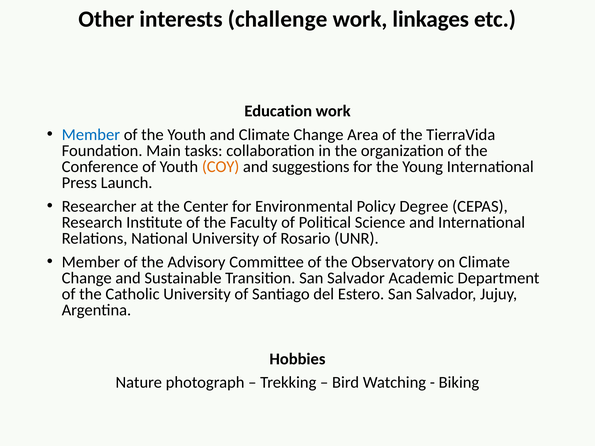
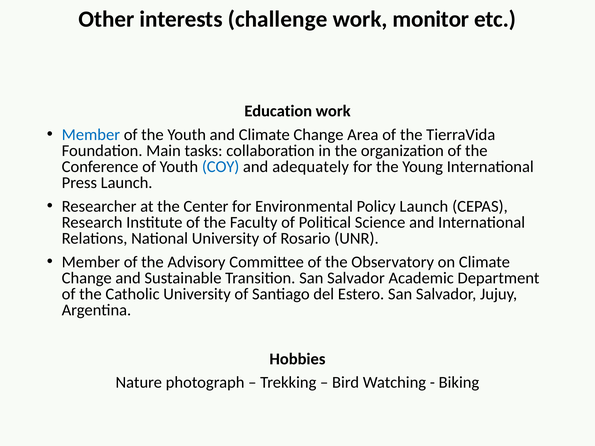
linkages: linkages -> monitor (431, 19)
COY colour: orange -> blue (221, 167)
suggestions: suggestions -> adequately (311, 167)
Policy Degree: Degree -> Launch (424, 206)
